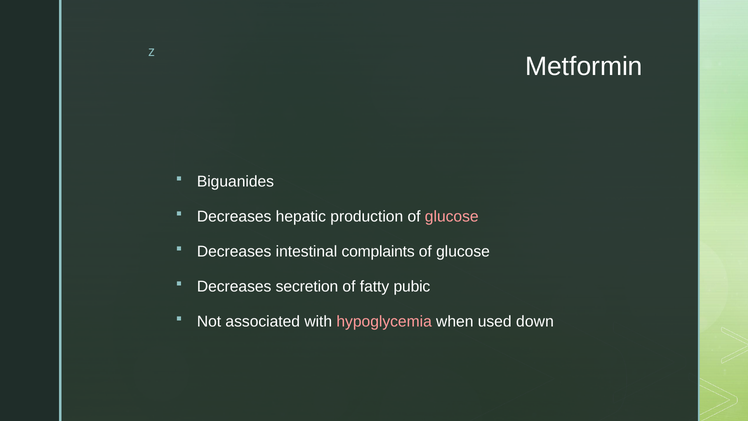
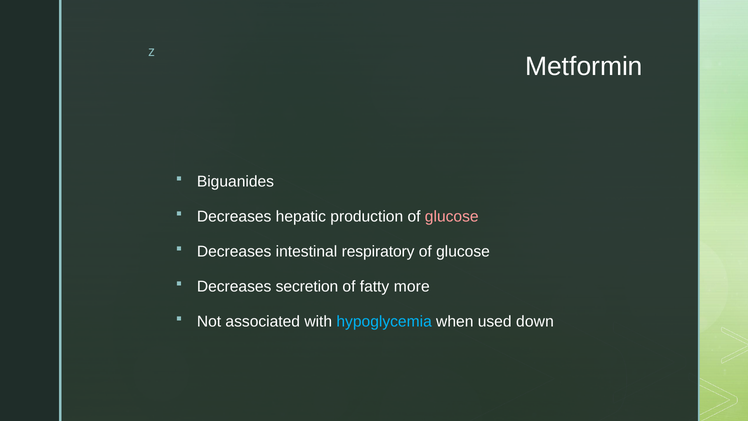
complaints: complaints -> respiratory (378, 251)
pubic: pubic -> more (412, 286)
hypoglycemia colour: pink -> light blue (384, 321)
